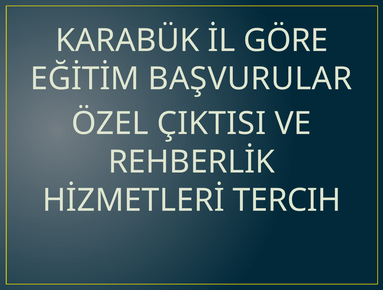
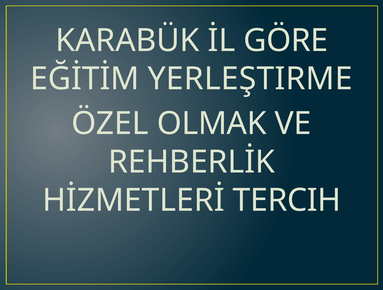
BAŞVURULAR: BAŞVURULAR -> YERLEŞTIRME (250, 79)
ÇIKTISI: ÇIKTISI -> OLMAK (212, 123)
